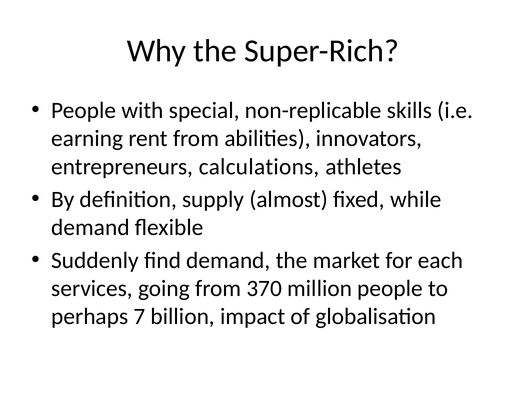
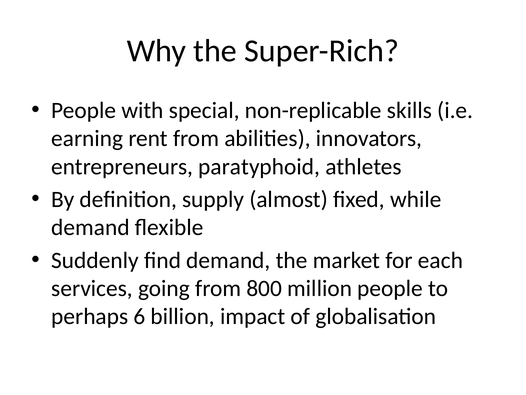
calculations: calculations -> paratyphoid (259, 166)
370: 370 -> 800 (264, 288)
7: 7 -> 6 (139, 316)
